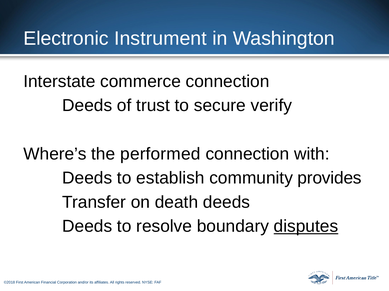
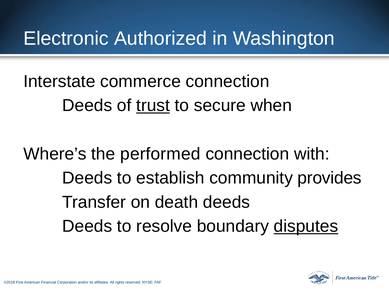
Instrument: Instrument -> Authorized (160, 39)
trust underline: none -> present (153, 106)
verify: verify -> when (271, 106)
